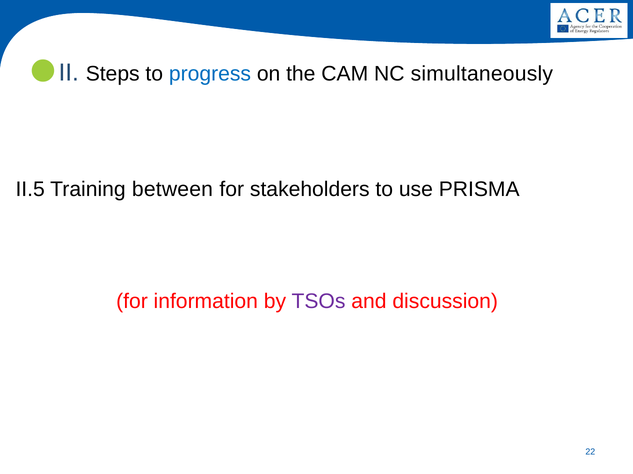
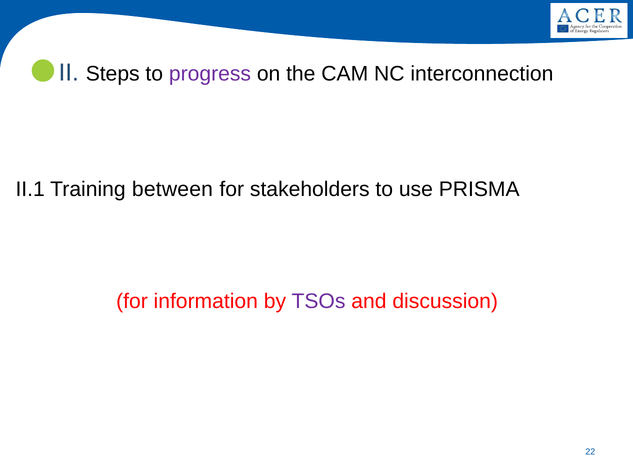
progress colour: blue -> purple (210, 74)
simultaneously: simultaneously -> interconnection (482, 74)
II.5: II.5 -> II.1 (30, 190)
